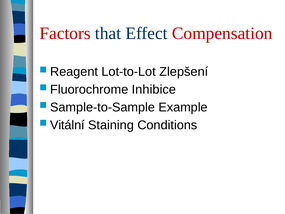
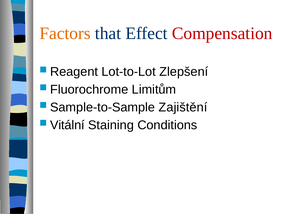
Factors colour: red -> orange (65, 33)
Inhibice: Inhibice -> Limitům (154, 89)
Example: Example -> Zajištění (183, 107)
